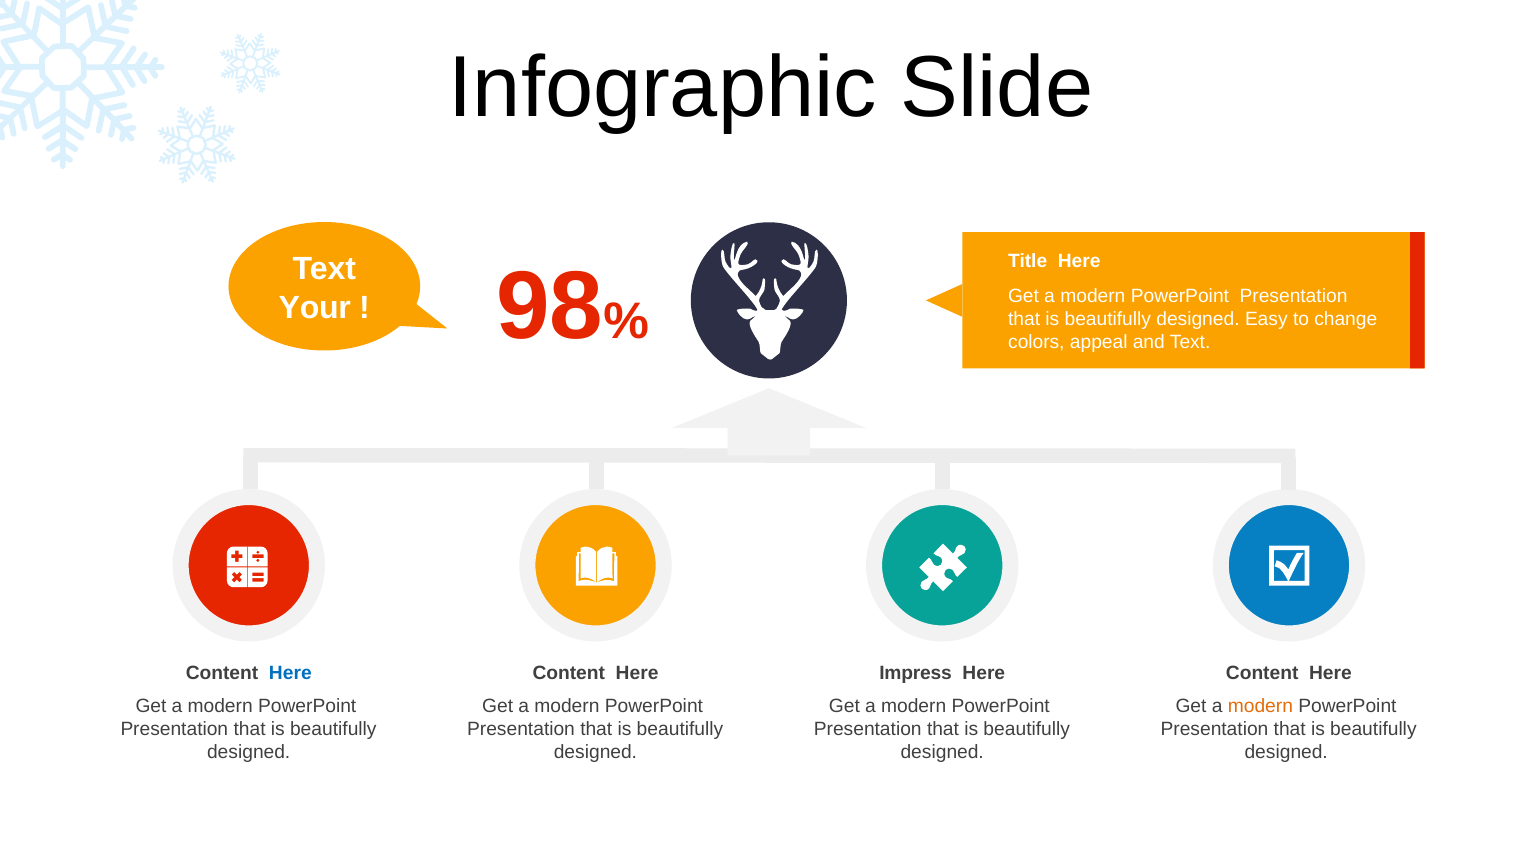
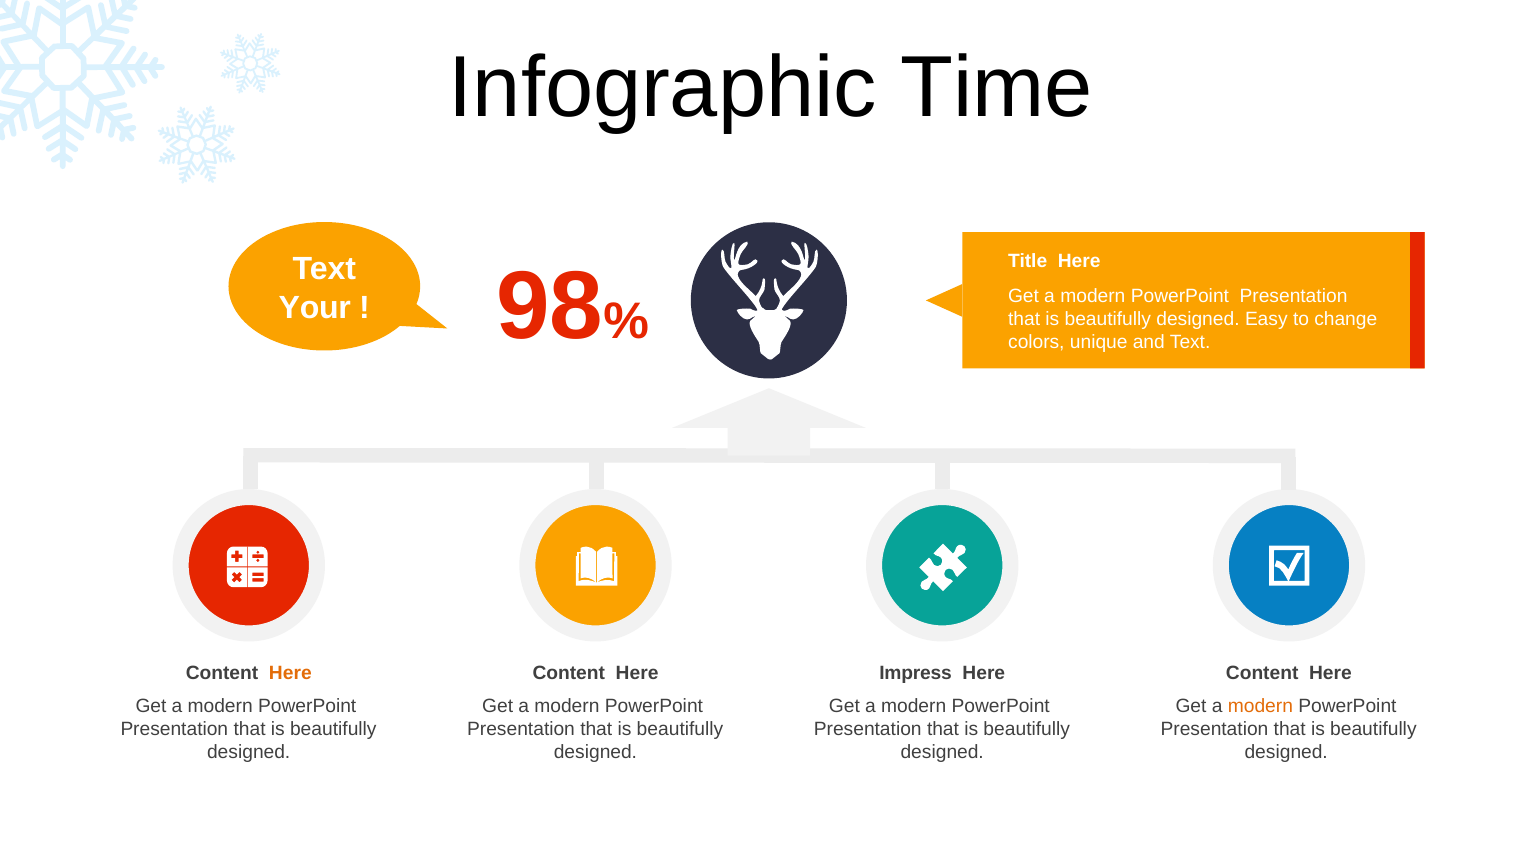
Slide: Slide -> Time (997, 88)
appeal: appeal -> unique (1099, 342)
Here colour: blue -> orange (290, 673)
